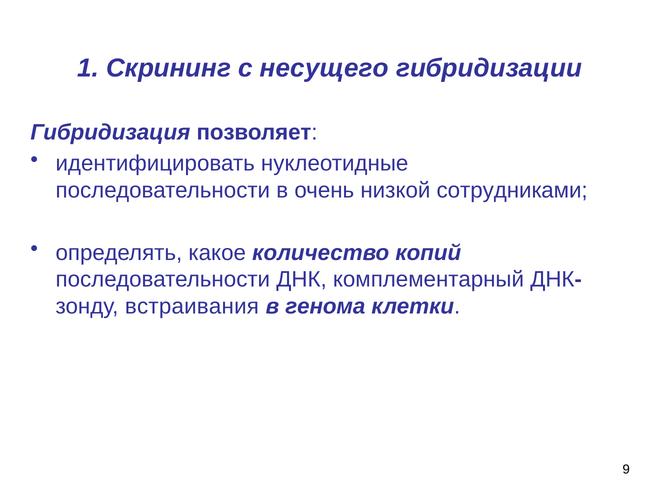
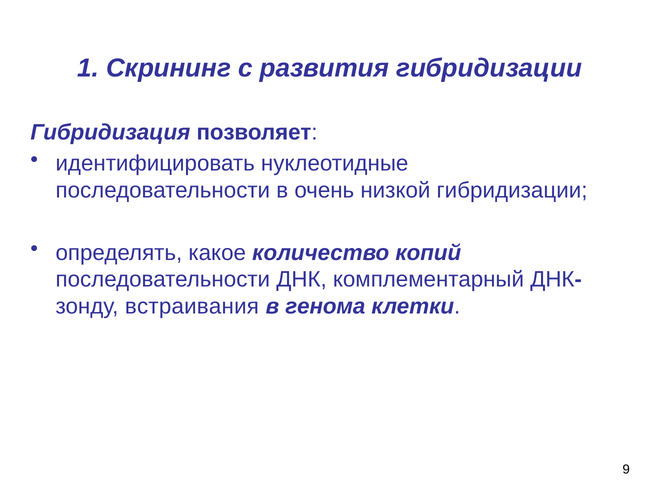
несущего: несущего -> развития (324, 68)
низкой сотрудниками: сотрудниками -> гибридизации (512, 190)
